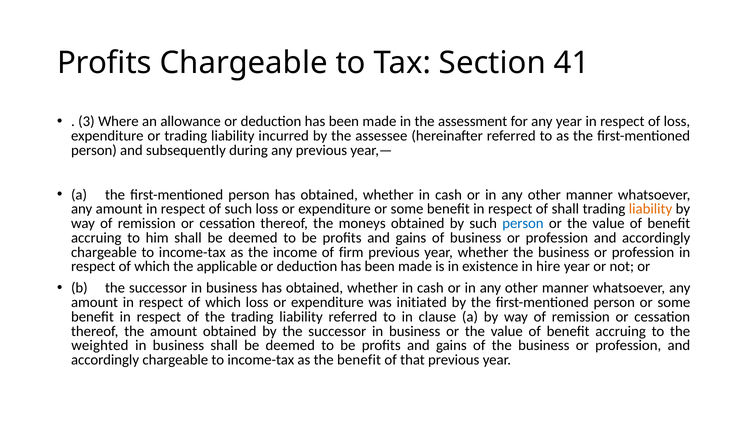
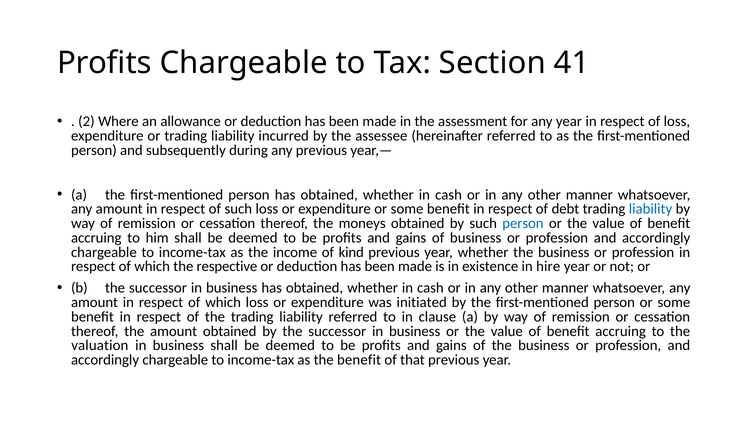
3: 3 -> 2 (86, 121)
of shall: shall -> debt (565, 209)
liability colour: orange -> blue (651, 209)
firm: firm -> kind (351, 252)
applicable: applicable -> respective (227, 266)
weighted: weighted -> valuation (100, 345)
